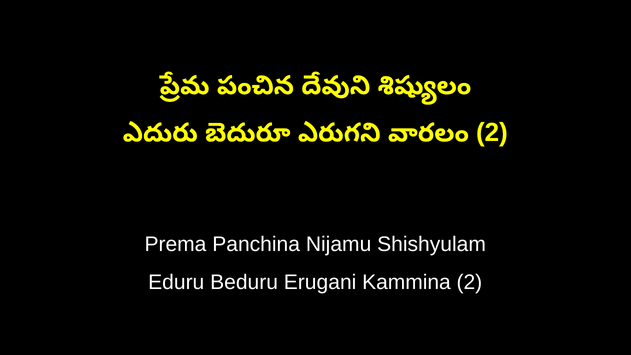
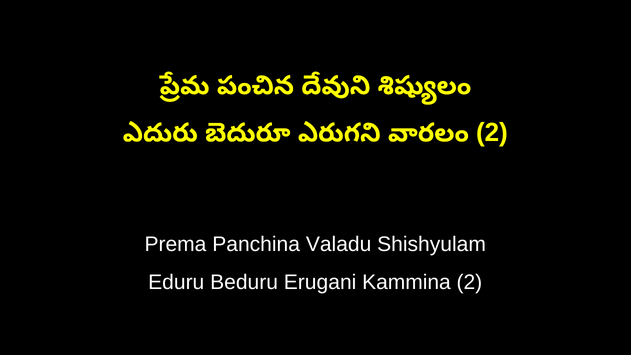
Nijamu: Nijamu -> Valadu (339, 244)
